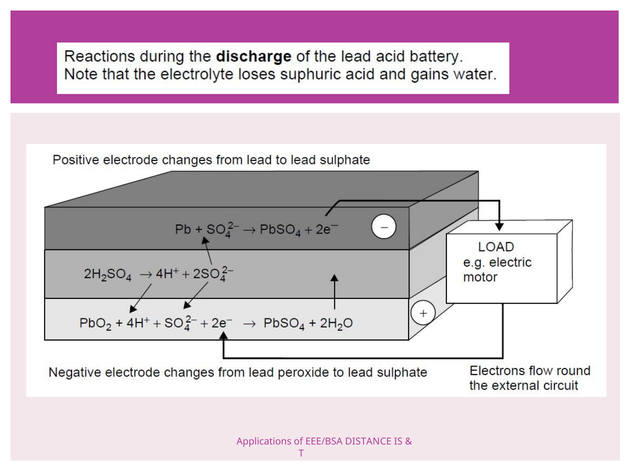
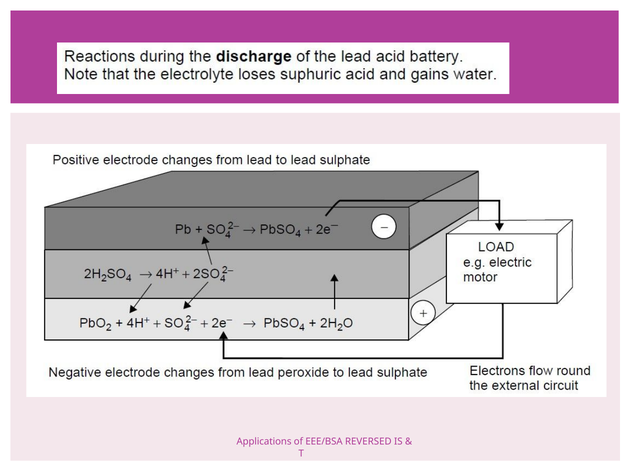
DISTANCE: DISTANCE -> REVERSED (368, 442)
